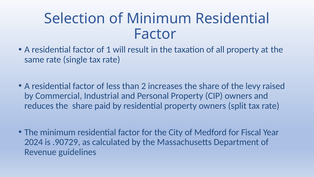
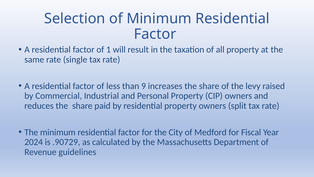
2: 2 -> 9 (144, 86)
